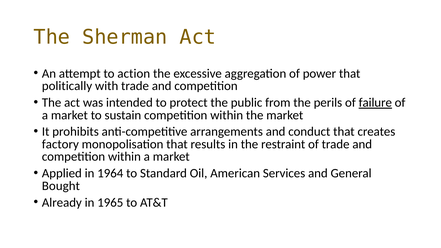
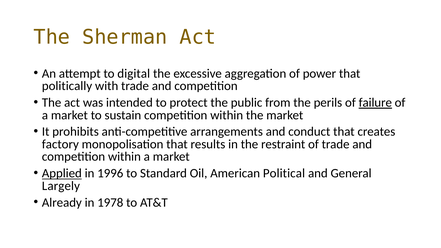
action: action -> digital (134, 73)
Applied underline: none -> present (62, 173)
1964: 1964 -> 1996 (110, 173)
Services: Services -> Political (284, 173)
Bought: Bought -> Largely (61, 186)
1965: 1965 -> 1978 (110, 203)
